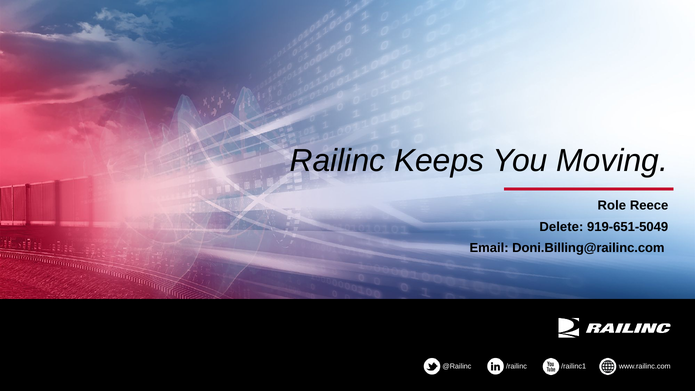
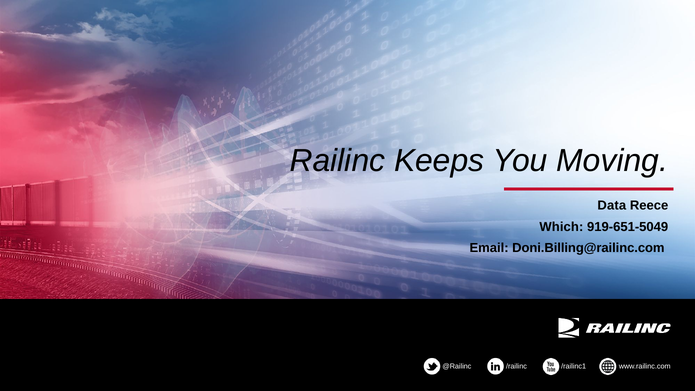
Role: Role -> Data (612, 206)
Delete: Delete -> Which (561, 227)
